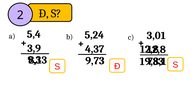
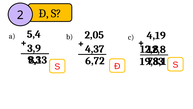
5,24: 5,24 -> 2,05 (94, 35)
3,01: 3,01 -> 4,19 (156, 35)
9,73: 9,73 -> 6,72 (95, 61)
